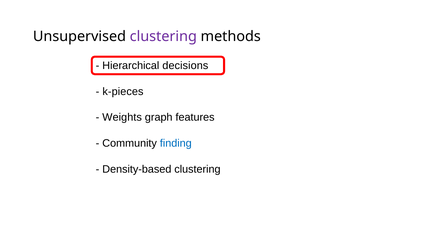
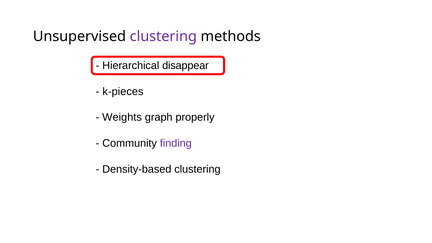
decisions: decisions -> disappear (185, 66)
features: features -> properly (195, 117)
finding colour: blue -> purple (176, 143)
